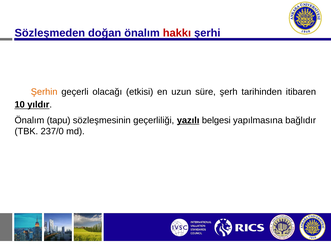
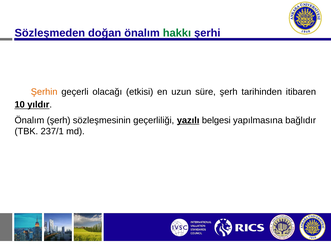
hakkı colour: red -> green (177, 33)
Önalım tapu: tapu -> şerh (59, 120)
237/0: 237/0 -> 237/1 (52, 131)
